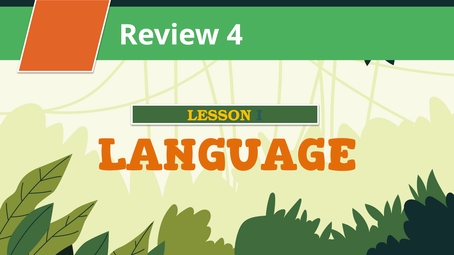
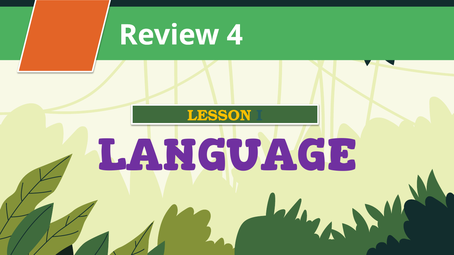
LANGUAGE colour: orange -> purple (227, 156)
